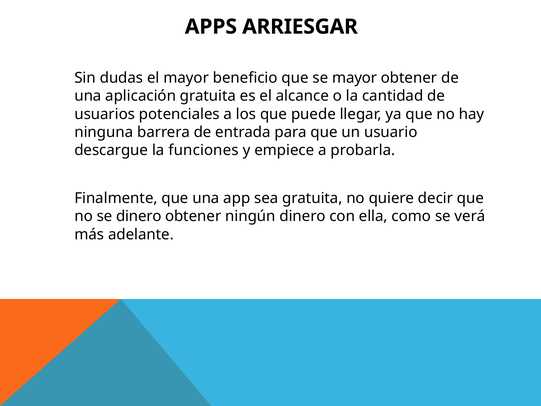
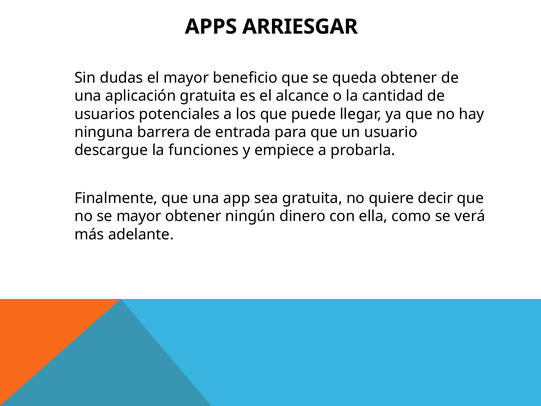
se mayor: mayor -> queda (355, 78)
se dinero: dinero -> mayor (139, 216)
